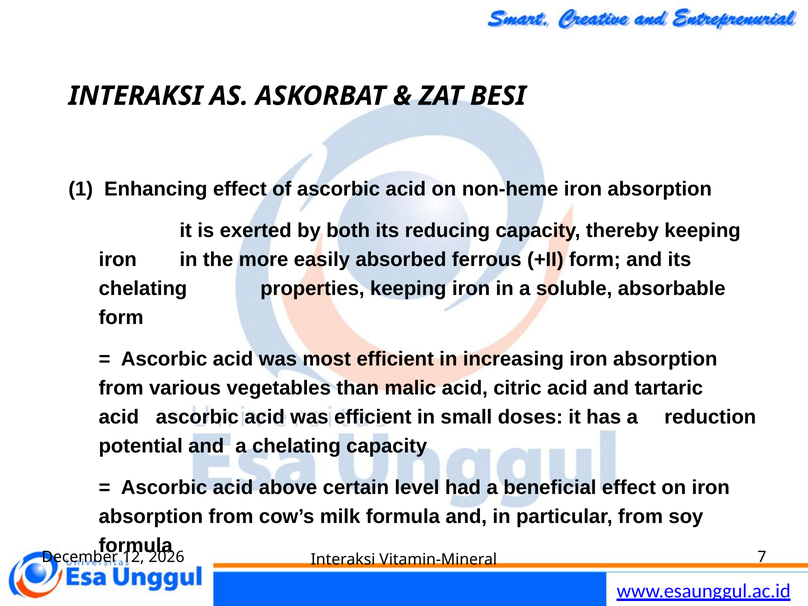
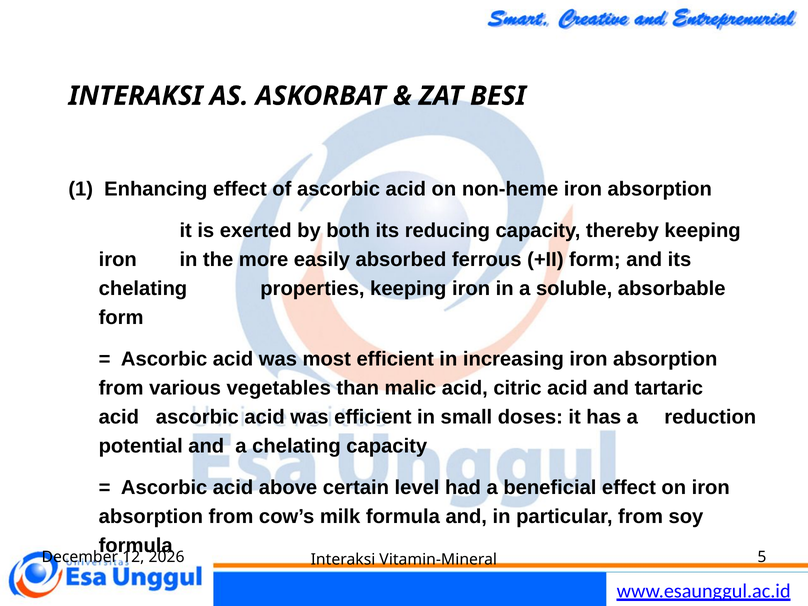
7: 7 -> 5 (762, 557)
